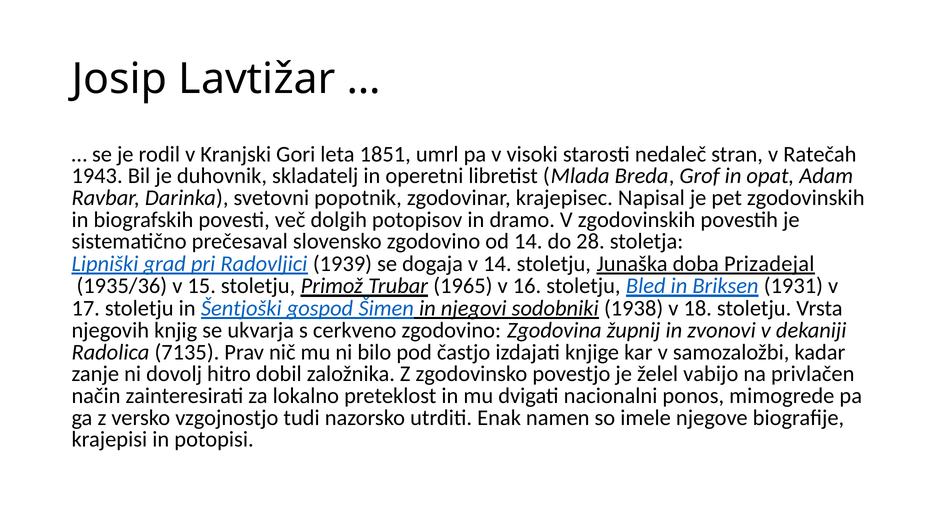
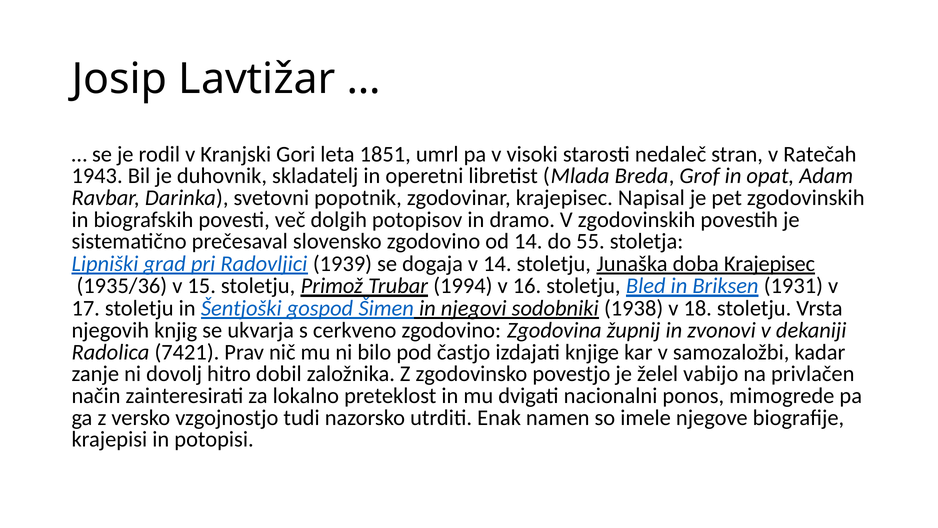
28: 28 -> 55 (590, 241)
doba Prizadejal: Prizadejal -> Krajepisec (769, 264)
1965: 1965 -> 1994 (463, 286)
7135: 7135 -> 7421 (187, 352)
